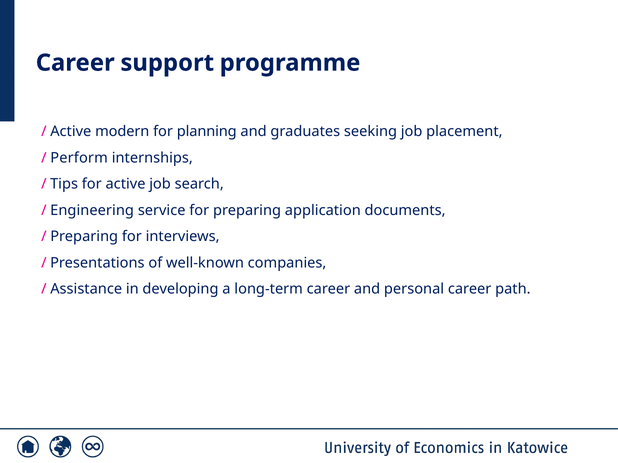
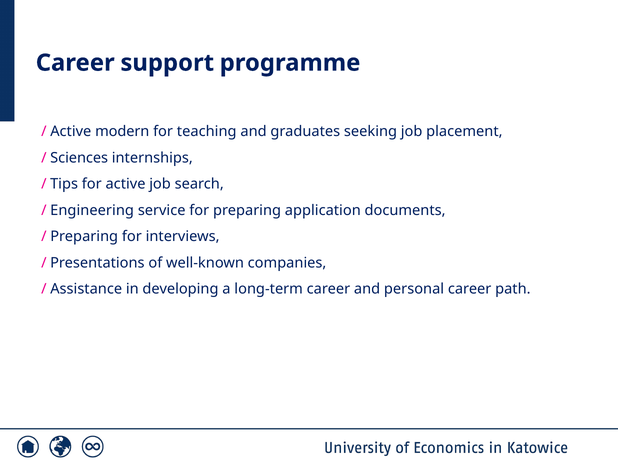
planning: planning -> teaching (207, 132)
Perform: Perform -> Sciences (79, 158)
